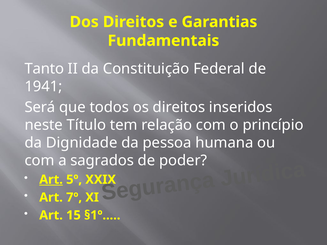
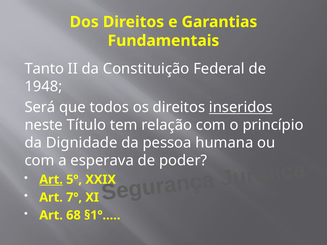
1941: 1941 -> 1948 (43, 87)
inseridos underline: none -> present (241, 107)
sagrados: sagrados -> esperava (102, 161)
15: 15 -> 68 (73, 215)
